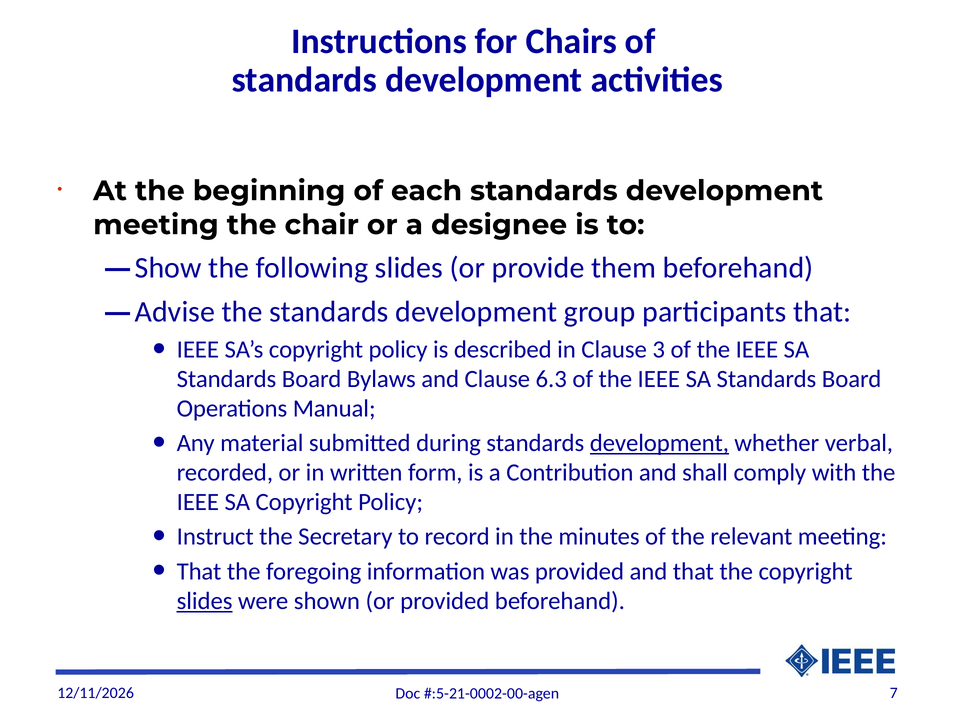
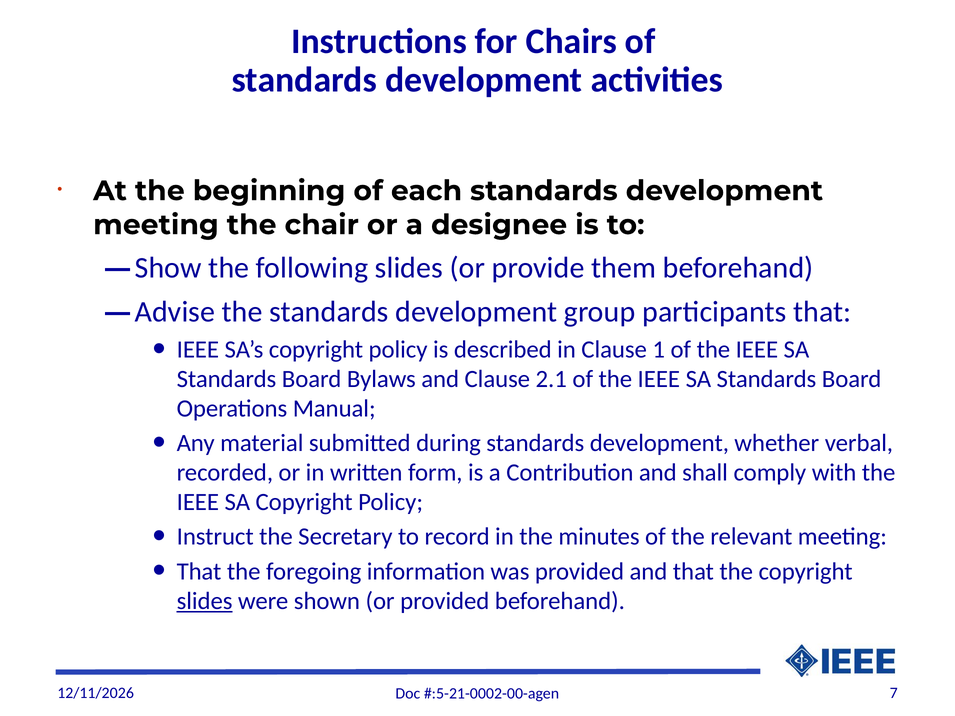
3: 3 -> 1 (659, 350)
6.3: 6.3 -> 2.1 (551, 379)
development underline: present -> none (659, 443)
